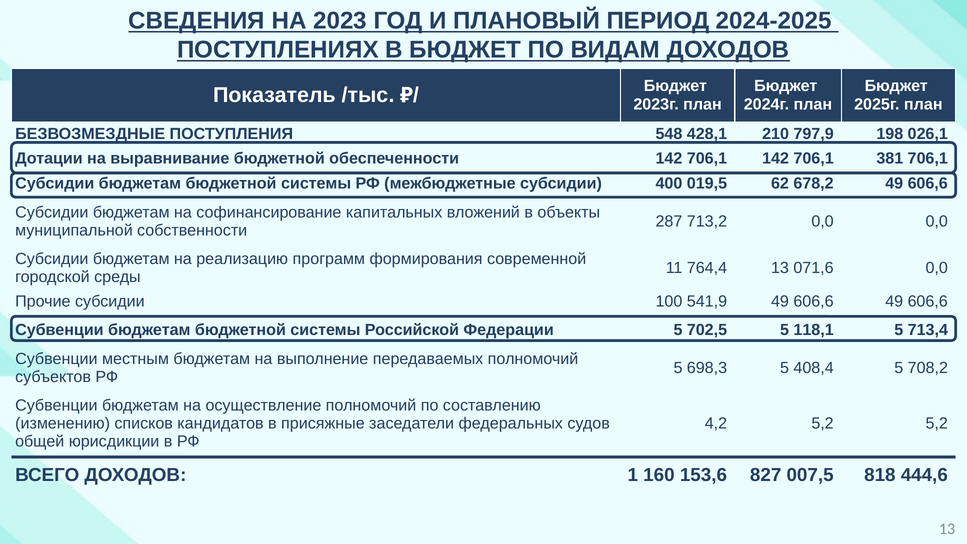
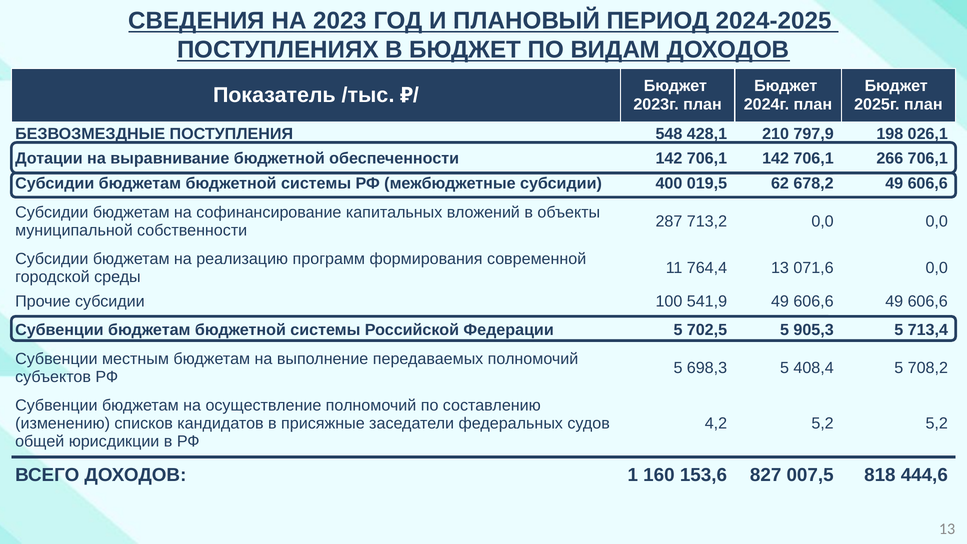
381: 381 -> 266 (890, 158)
118,1: 118,1 -> 905,3 (814, 330)
